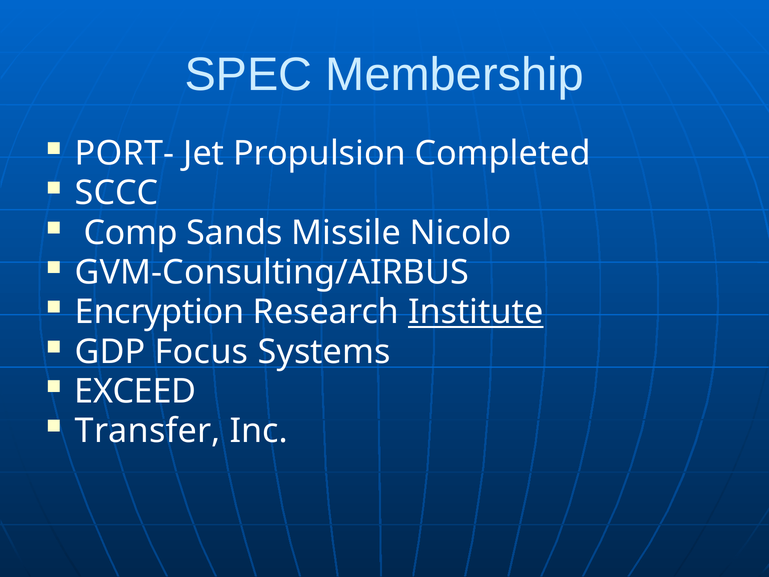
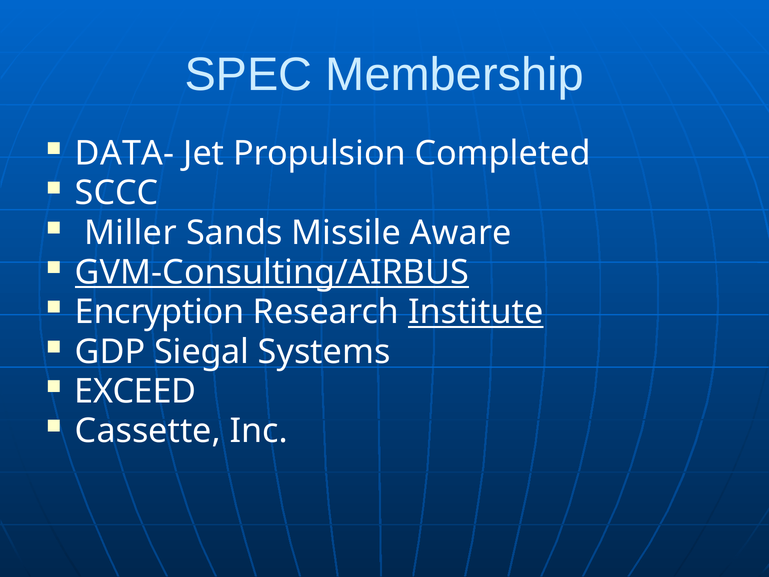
PORT-: PORT- -> DATA- (125, 153)
Comp: Comp -> Miller (130, 233)
Nicolo: Nicolo -> Aware (461, 233)
GVM-Consulting/AIRBUS underline: none -> present (272, 272)
Focus: Focus -> Siegal (202, 352)
Transfer: Transfer -> Cassette (148, 431)
